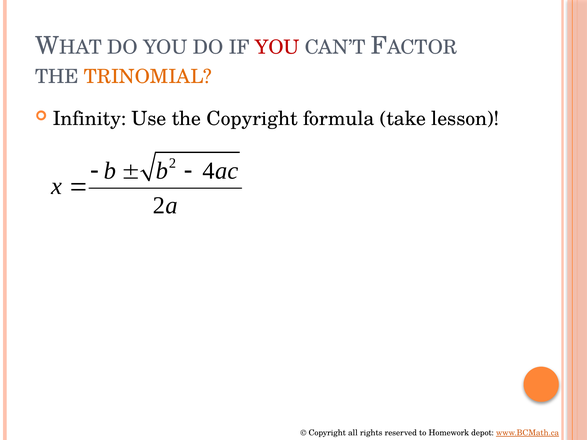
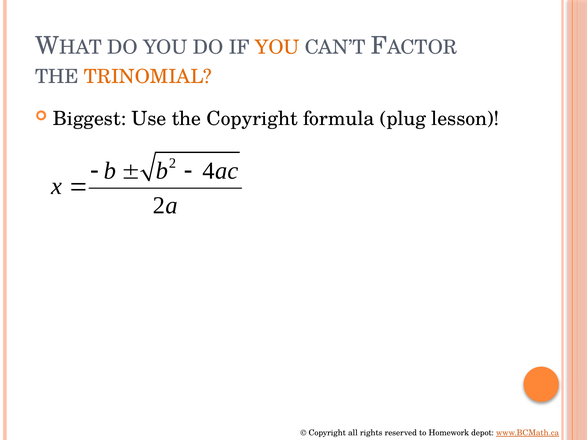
YOU colour: red -> orange (277, 47)
Infinity: Infinity -> Biggest (89, 119)
take: take -> plug (403, 119)
